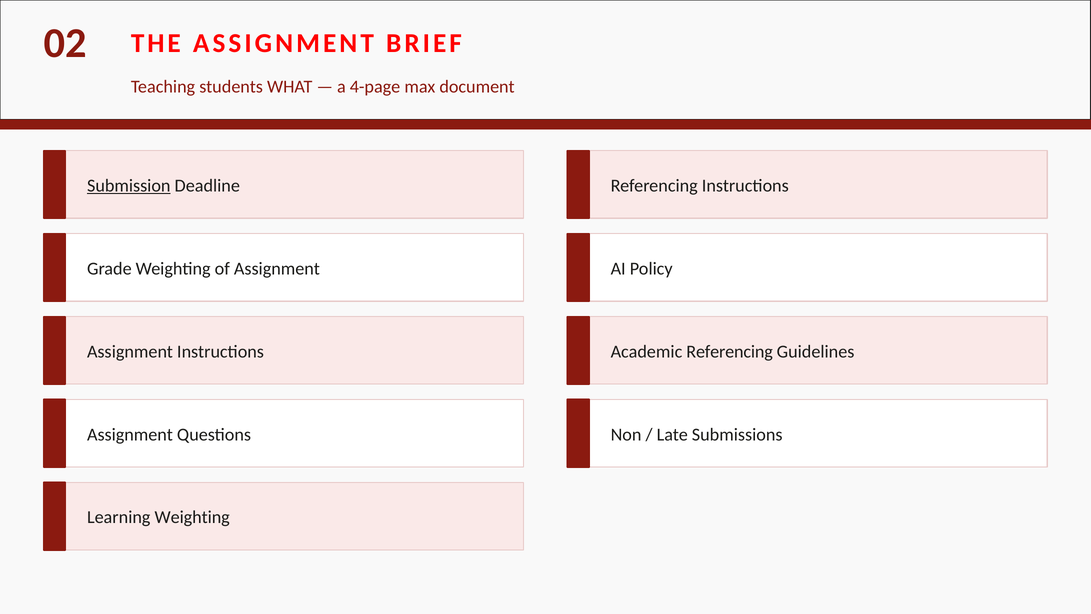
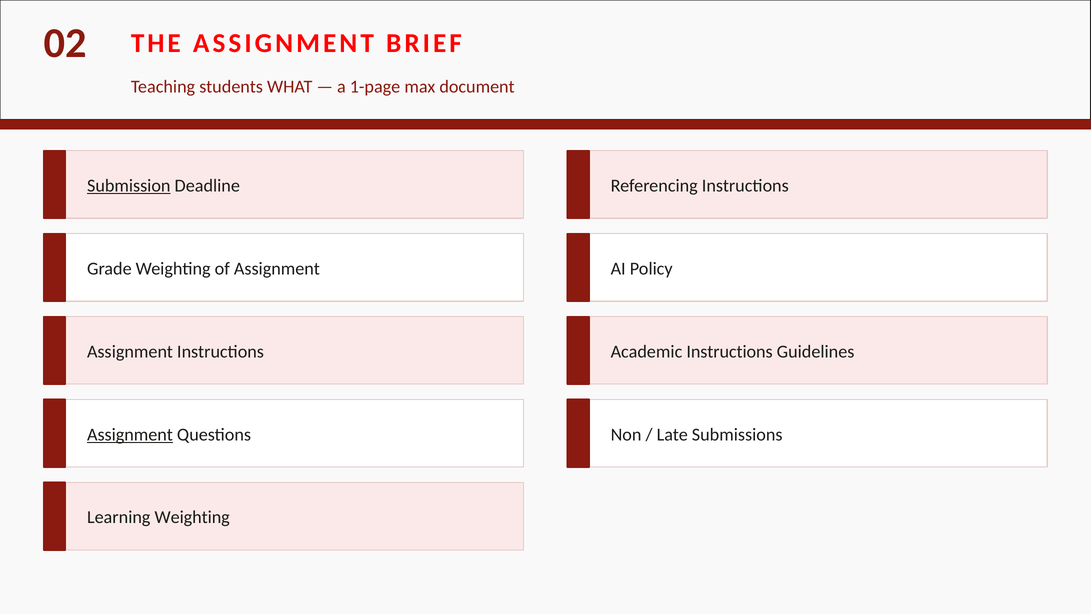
4-page: 4-page -> 1-page (375, 87)
Academic Referencing: Referencing -> Instructions (730, 351)
Assignment underline: none -> present (130, 434)
